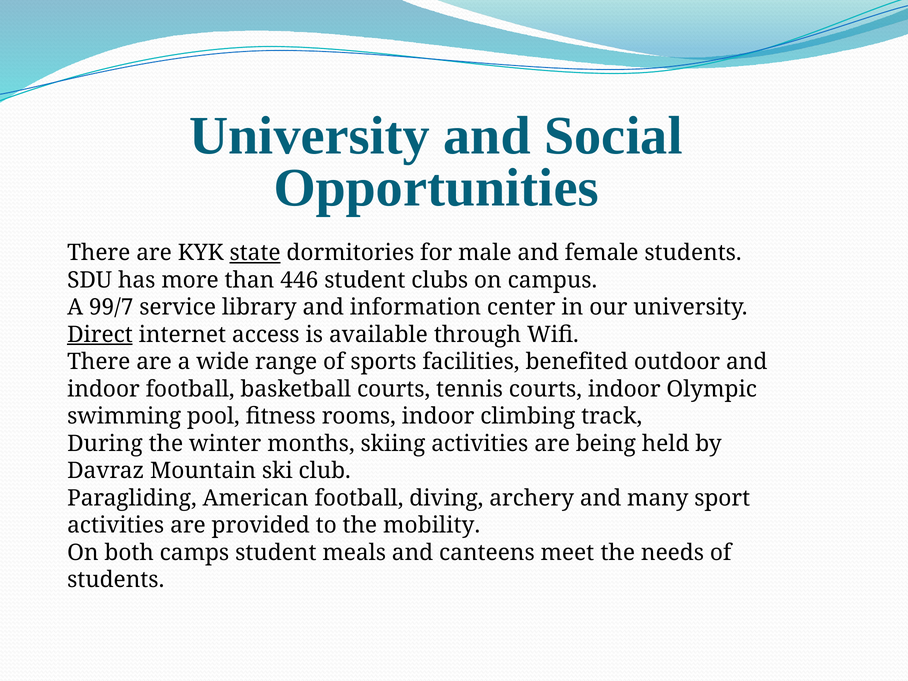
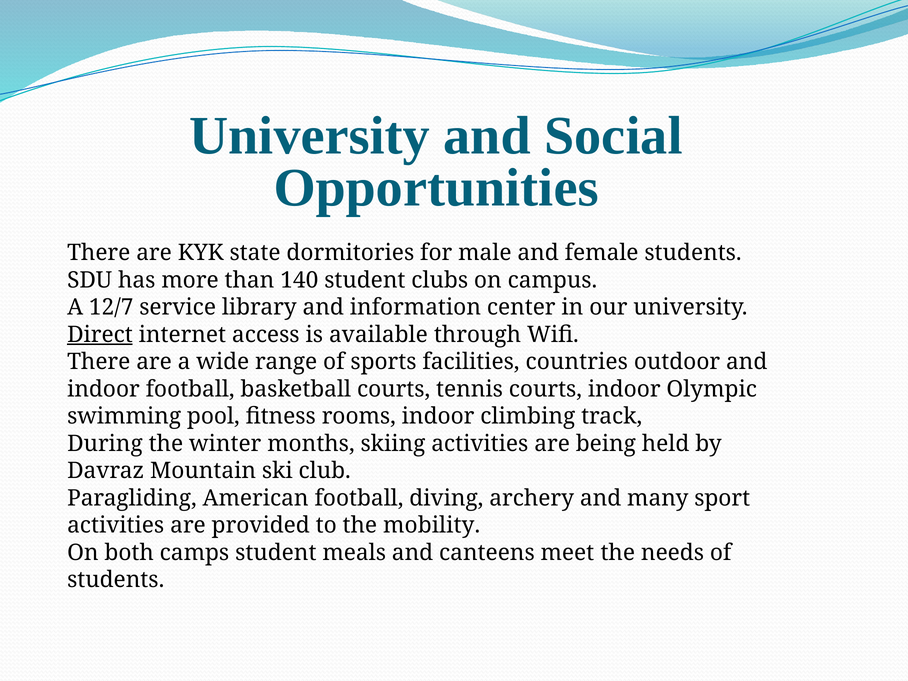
state underline: present -> none (255, 253)
446: 446 -> 140 (299, 280)
99/7: 99/7 -> 12/7 (111, 307)
benefited: benefited -> countries (577, 362)
